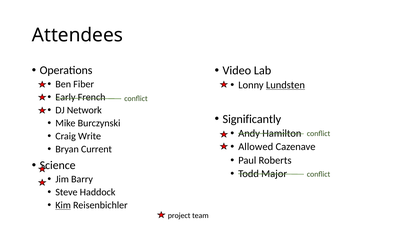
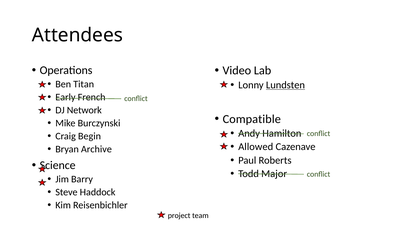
Fiber: Fiber -> Titan (84, 84)
Significantly: Significantly -> Compatible (252, 119)
Write: Write -> Begin (90, 136)
Current: Current -> Archive (96, 149)
Kim underline: present -> none (63, 205)
